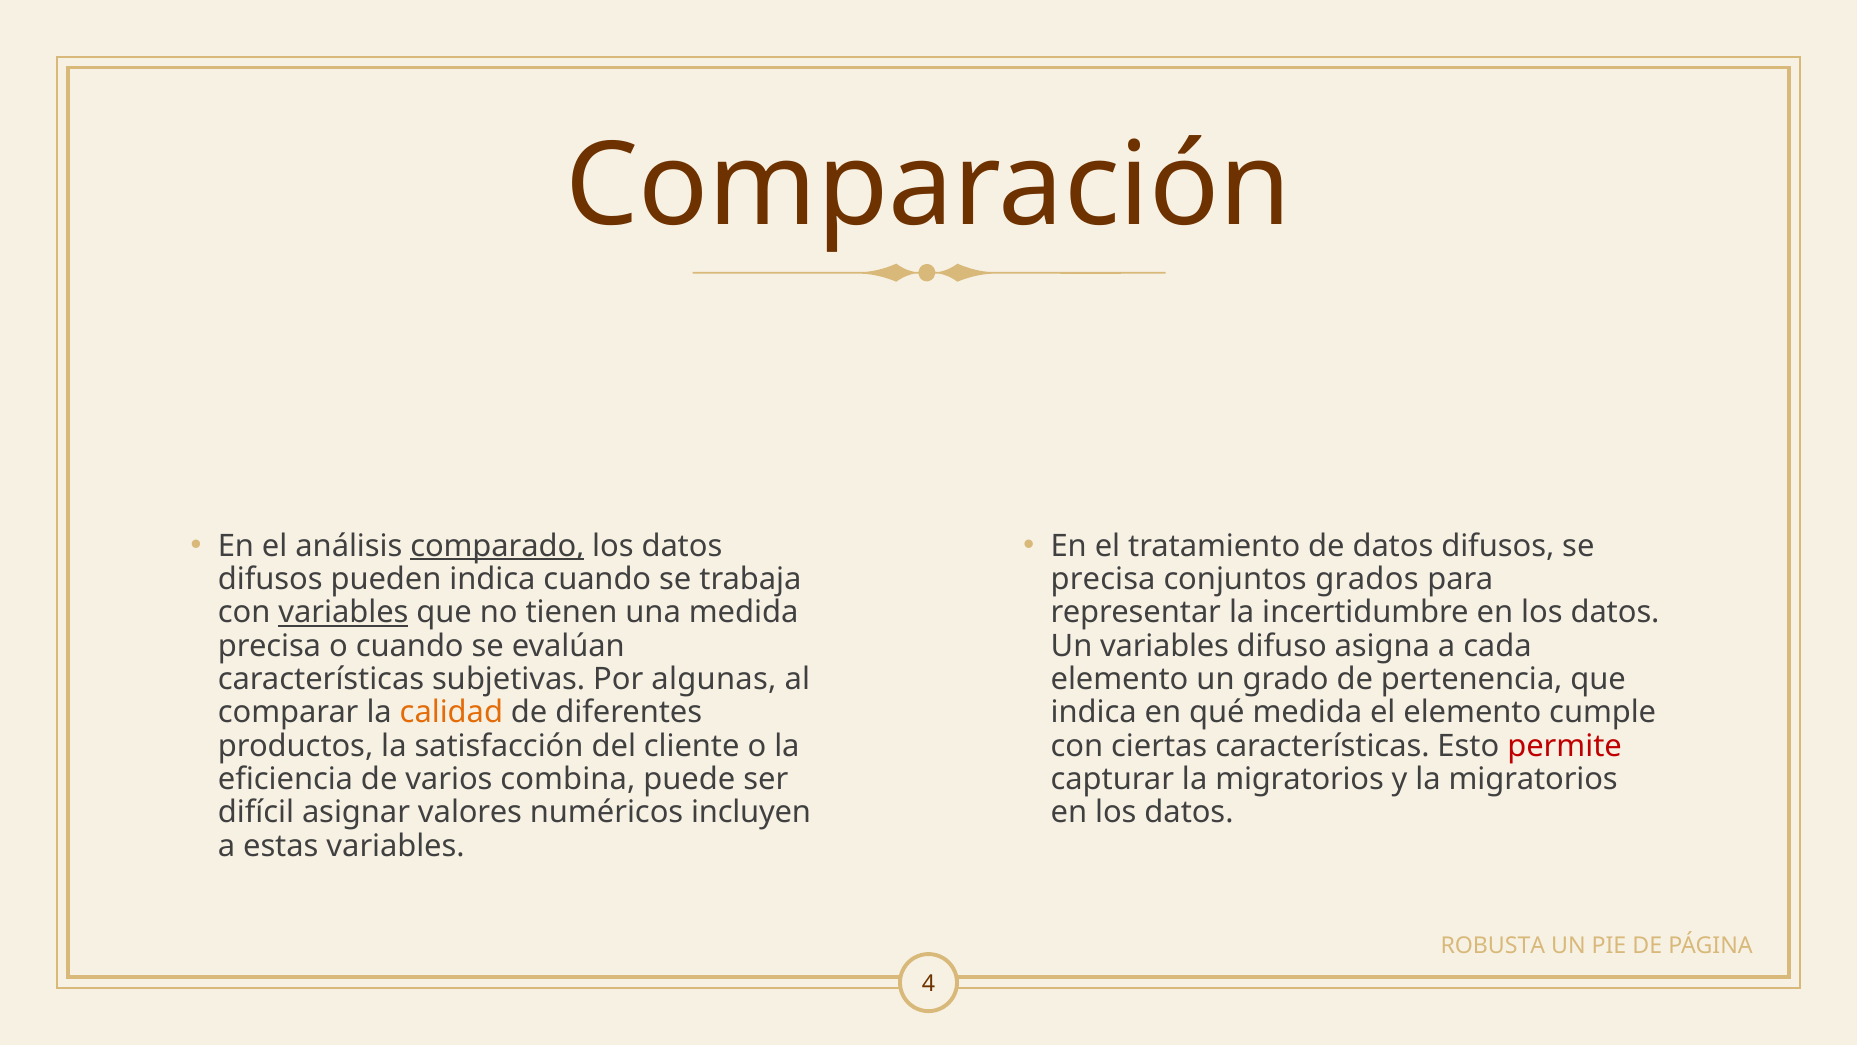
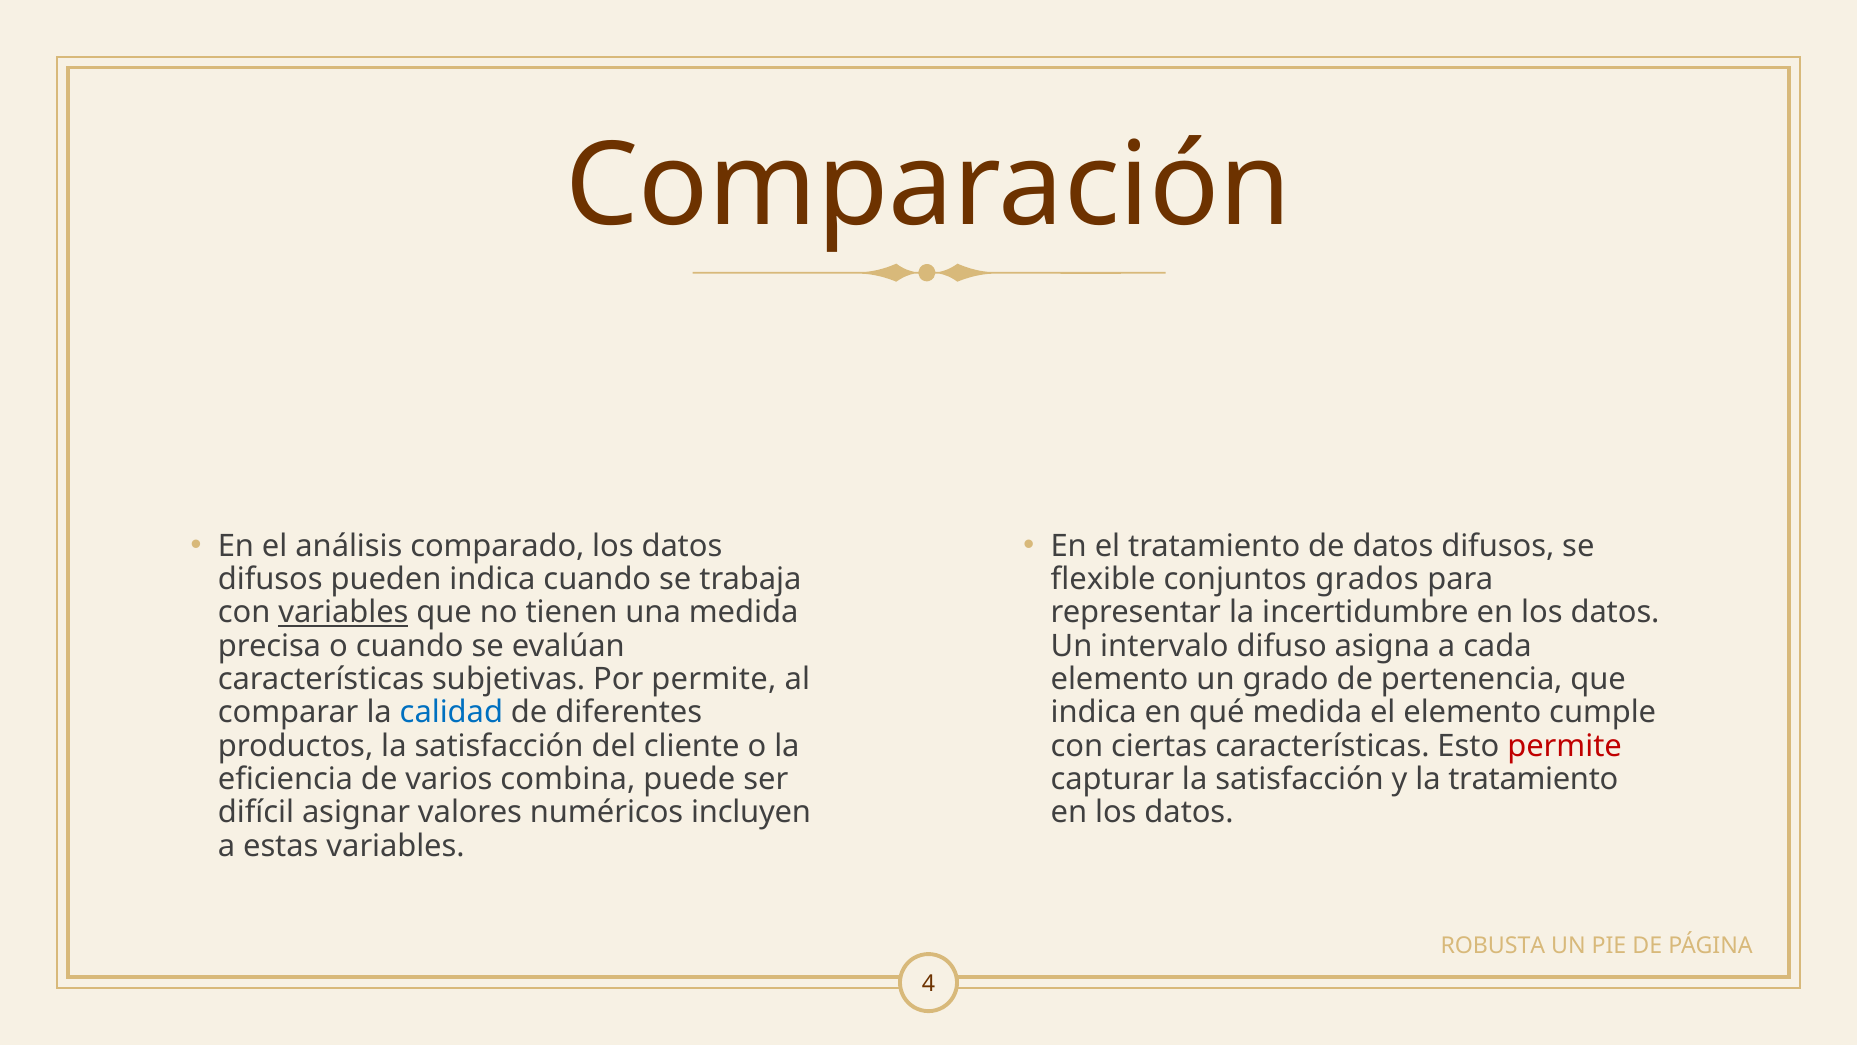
comparado underline: present -> none (497, 546)
precisa: precisa -> flexible (1103, 579)
Un variables: variables -> intervalo (1164, 646)
Por algunas: algunas -> permite (714, 679)
calidad colour: orange -> blue (451, 712)
capturar la migratorios: migratorios -> satisfacción (1300, 779)
y la migratorios: migratorios -> tratamiento (1533, 779)
